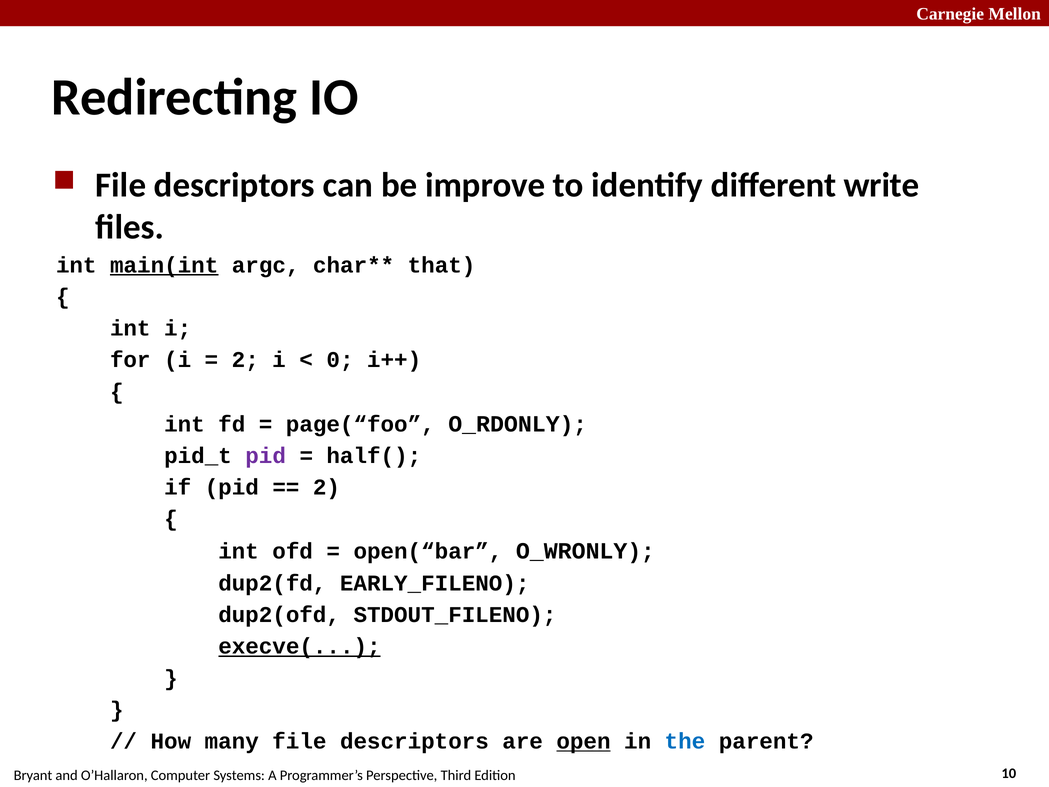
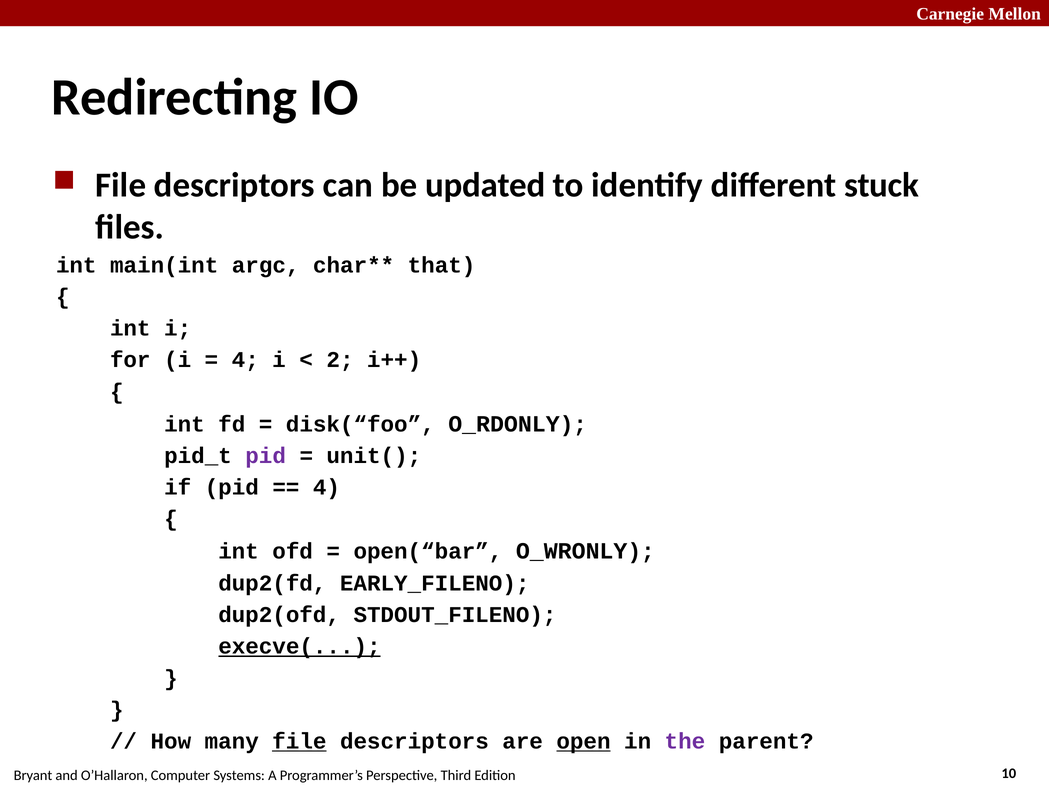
improve: improve -> updated (485, 185)
write: write -> stuck (881, 185)
main(int underline: present -> none (164, 265)
2: 2 -> 4 (245, 360)
0: 0 -> 2 (340, 360)
page(“foo: page(“foo -> disk(“foo (360, 424)
half(: half( -> unit( (374, 456)
2: 2 -> 4 (327, 487)
file underline: none -> present (299, 741)
the colour: blue -> purple (685, 741)
